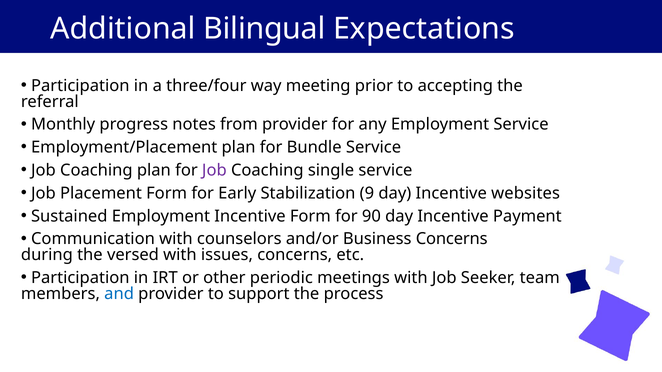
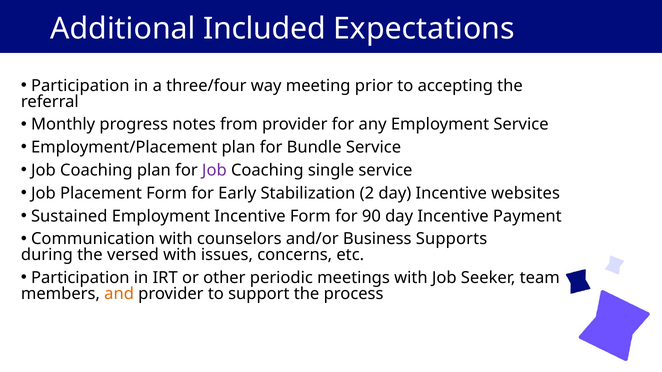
Bilingual: Bilingual -> Included (265, 29)
9: 9 -> 2 (367, 193)
Business Concerns: Concerns -> Supports (452, 239)
and colour: blue -> orange (119, 294)
